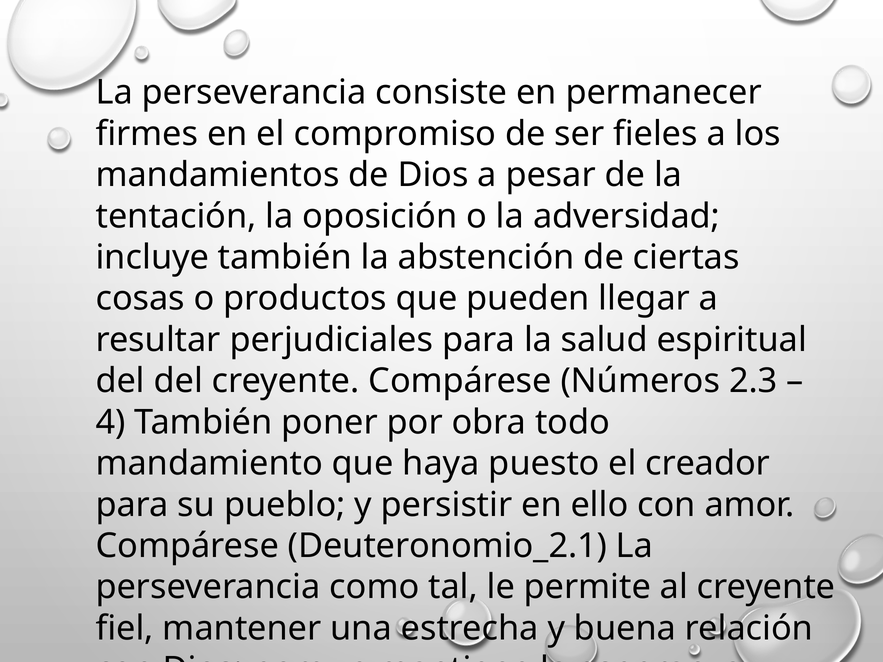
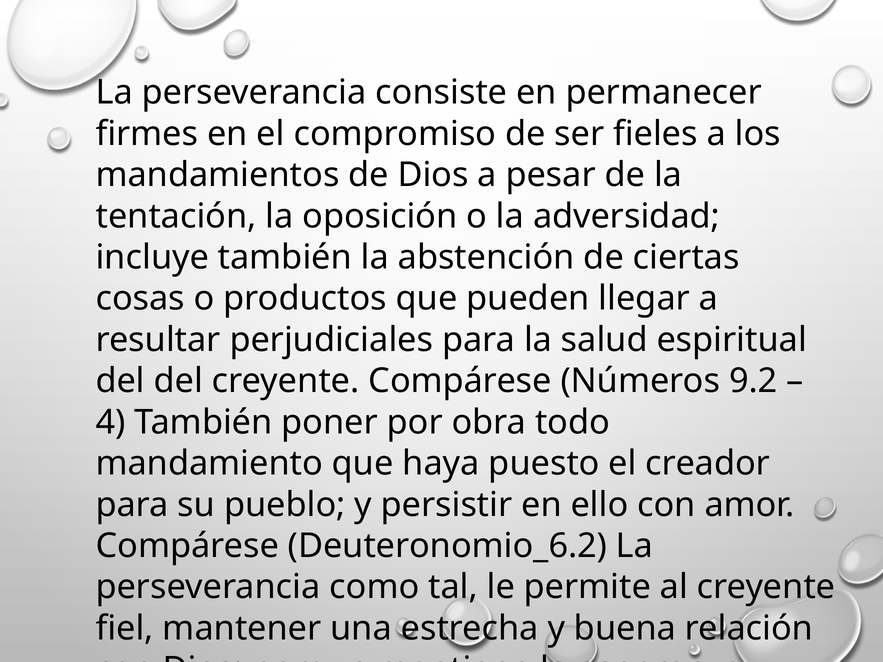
2.3: 2.3 -> 9.2 (753, 381)
Deuteronomio_2.1: Deuteronomio_2.1 -> Deuteronomio_6.2 (447, 546)
